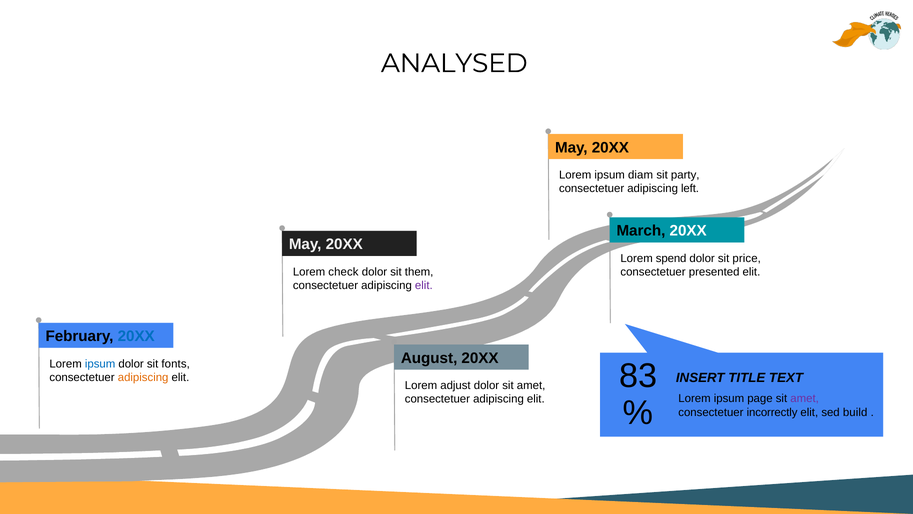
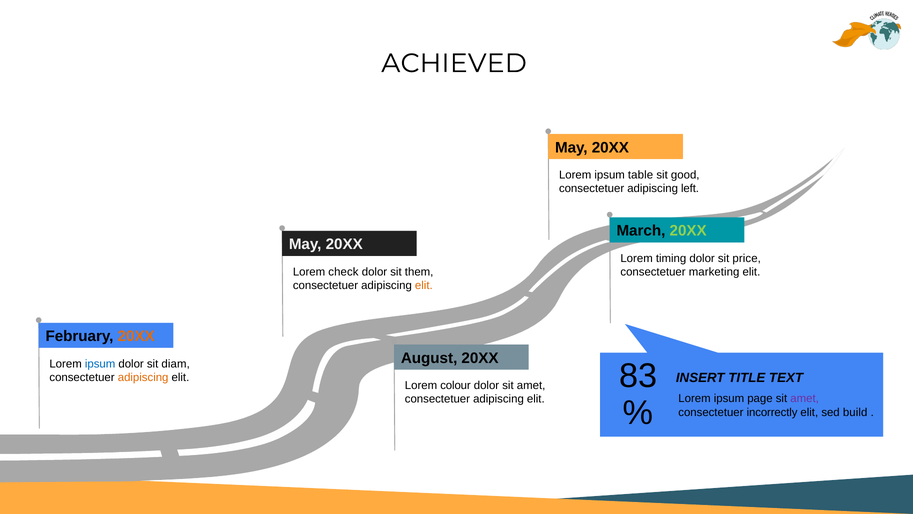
ANALYSED: ANALYSED -> ACHIEVED (454, 63)
diam: diam -> table (641, 175)
party: party -> good (685, 175)
20XX colour: white -> light green (688, 231)
spend: spend -> timing (671, 258)
presented: presented -> marketing (714, 272)
elit colour: purple -> orange (424, 285)
20XX colour: blue -> orange (136, 336)
fonts: fonts -> diam (176, 363)
adjust: adjust -> colour (456, 385)
